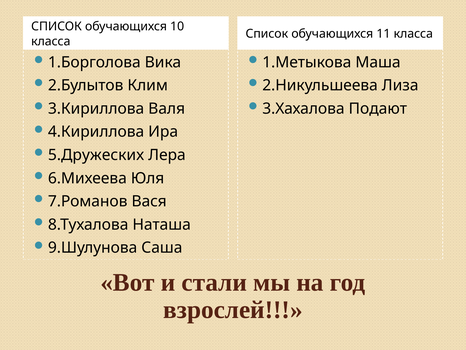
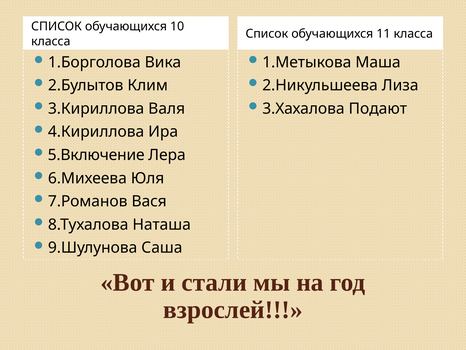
5.Дружеских: 5.Дружеских -> 5.Включение (96, 155)
